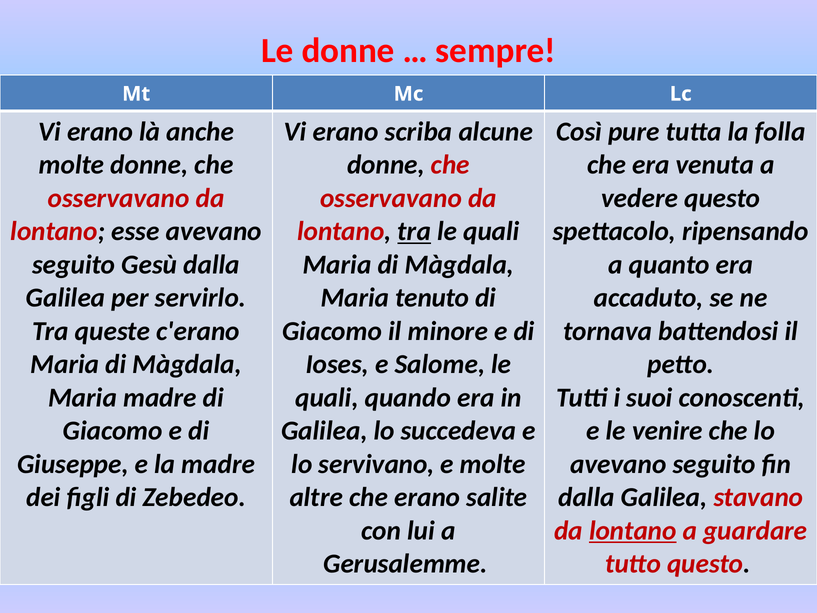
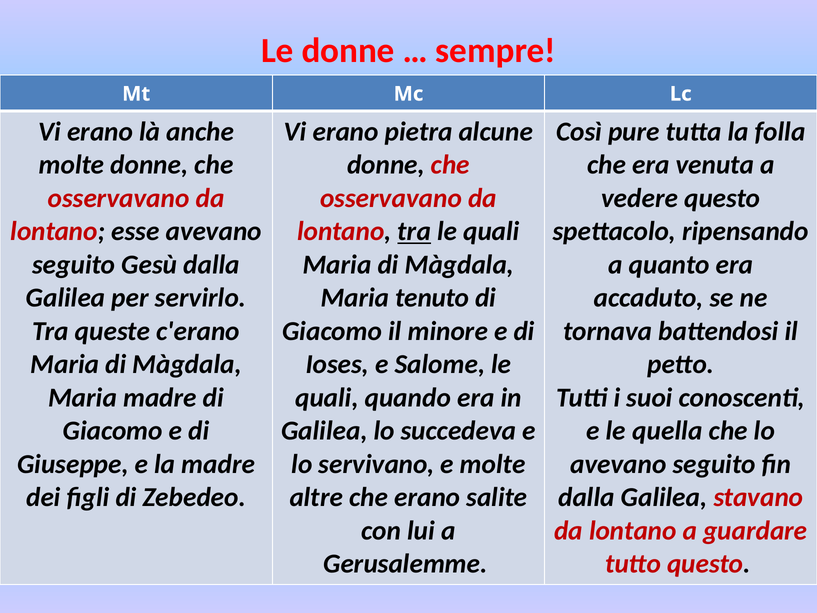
scriba: scriba -> pietra (419, 132)
venire: venire -> quella (667, 431)
lontano underline: present -> none (633, 530)
